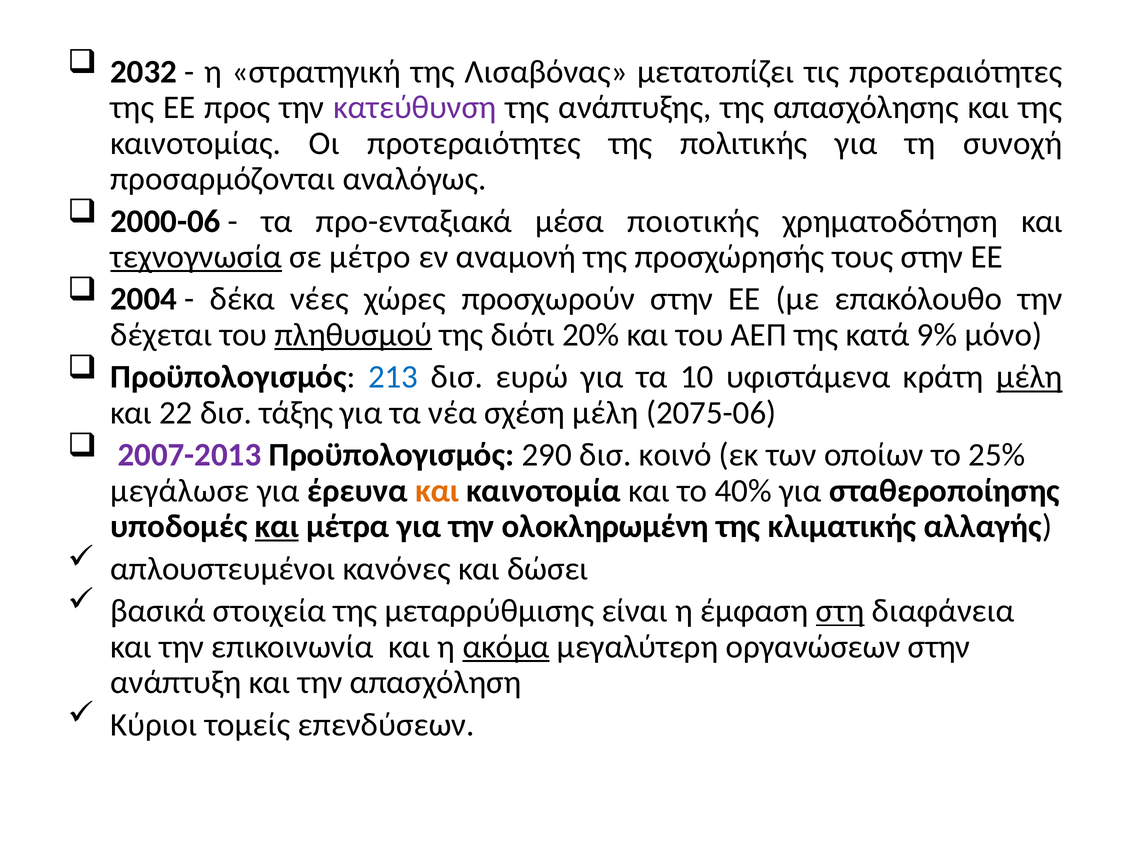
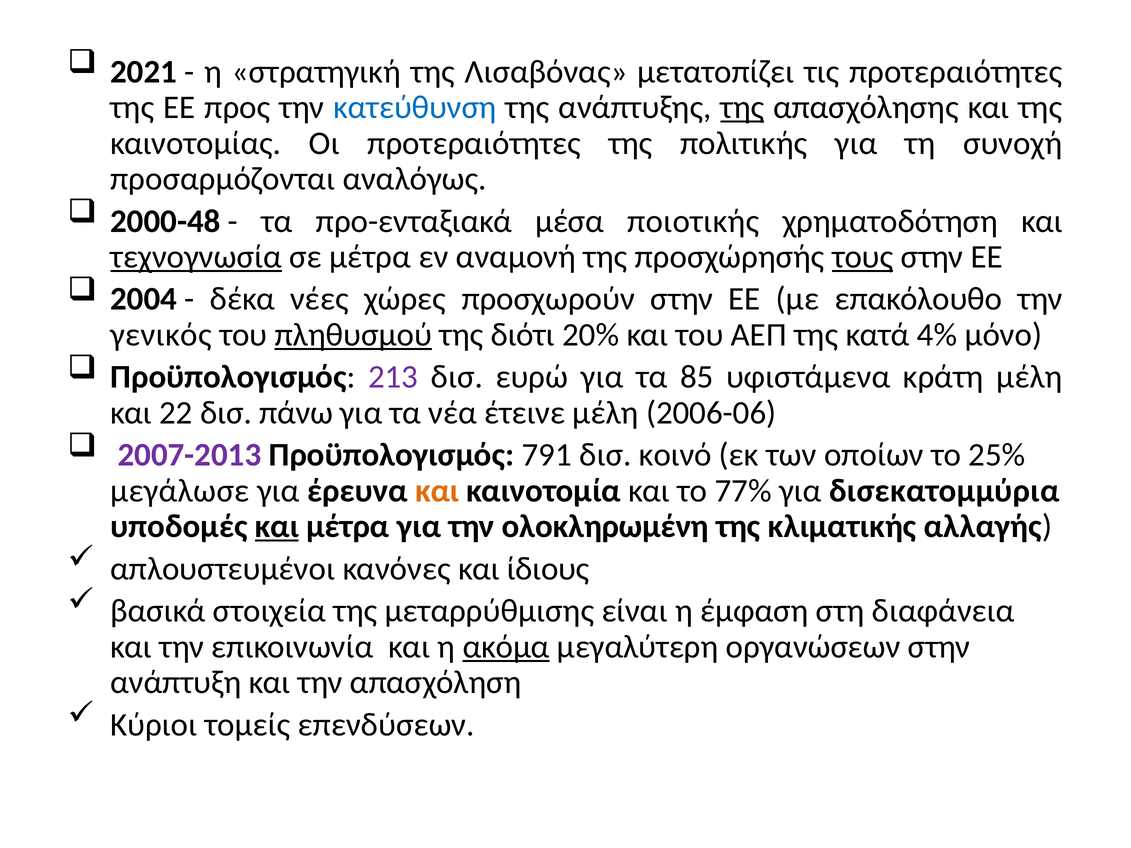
2032: 2032 -> 2021 (144, 72)
κατεύθυνση colour: purple -> blue (415, 108)
της underline: none -> present (742, 108)
2000-06: 2000-06 -> 2000-48 (165, 221)
σε μέτρο: μέτρο -> μέτρα (370, 257)
τους underline: none -> present (863, 257)
δέχεται: δέχεται -> γενικός (161, 335)
9%: 9% -> 4% (937, 335)
213 colour: blue -> purple (393, 377)
10: 10 -> 85 (697, 377)
μέλη underline: present -> none (1029, 377)
τάξης: τάξης -> πάνω (296, 413)
σχέση: σχέση -> έτεινε (525, 413)
2075-06: 2075-06 -> 2006-06 (711, 413)
290: 290 -> 791 (547, 455)
40%: 40% -> 77% (743, 491)
σταθεροποίησης: σταθεροποίησης -> δισεκατομμύρια (944, 491)
δώσει: δώσει -> ίδιους (548, 569)
στη underline: present -> none (840, 611)
